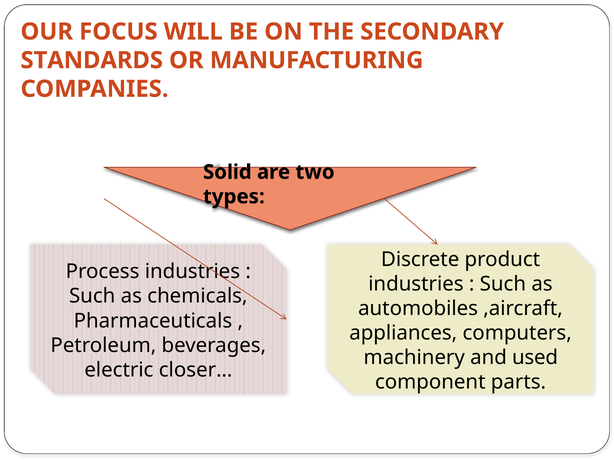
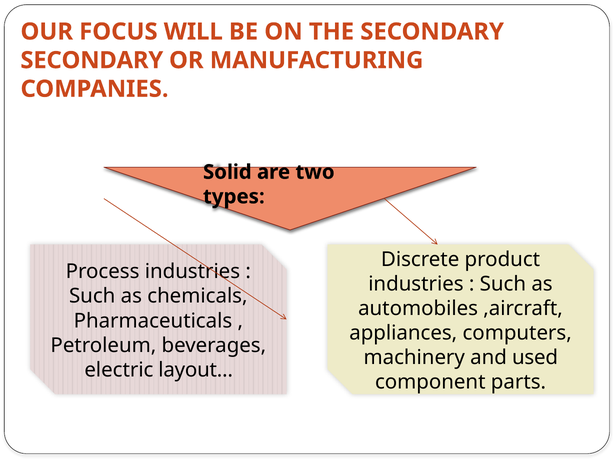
STANDARDS: STANDARDS -> SECONDARY (92, 60)
closer…: closer… -> layout… (196, 370)
